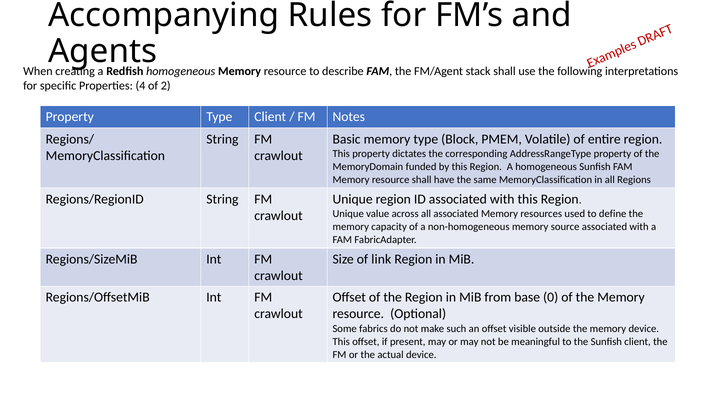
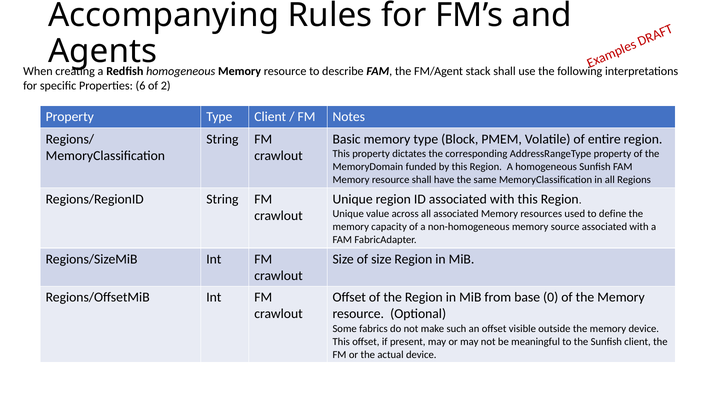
4: 4 -> 6 (141, 86)
of link: link -> size (381, 259)
